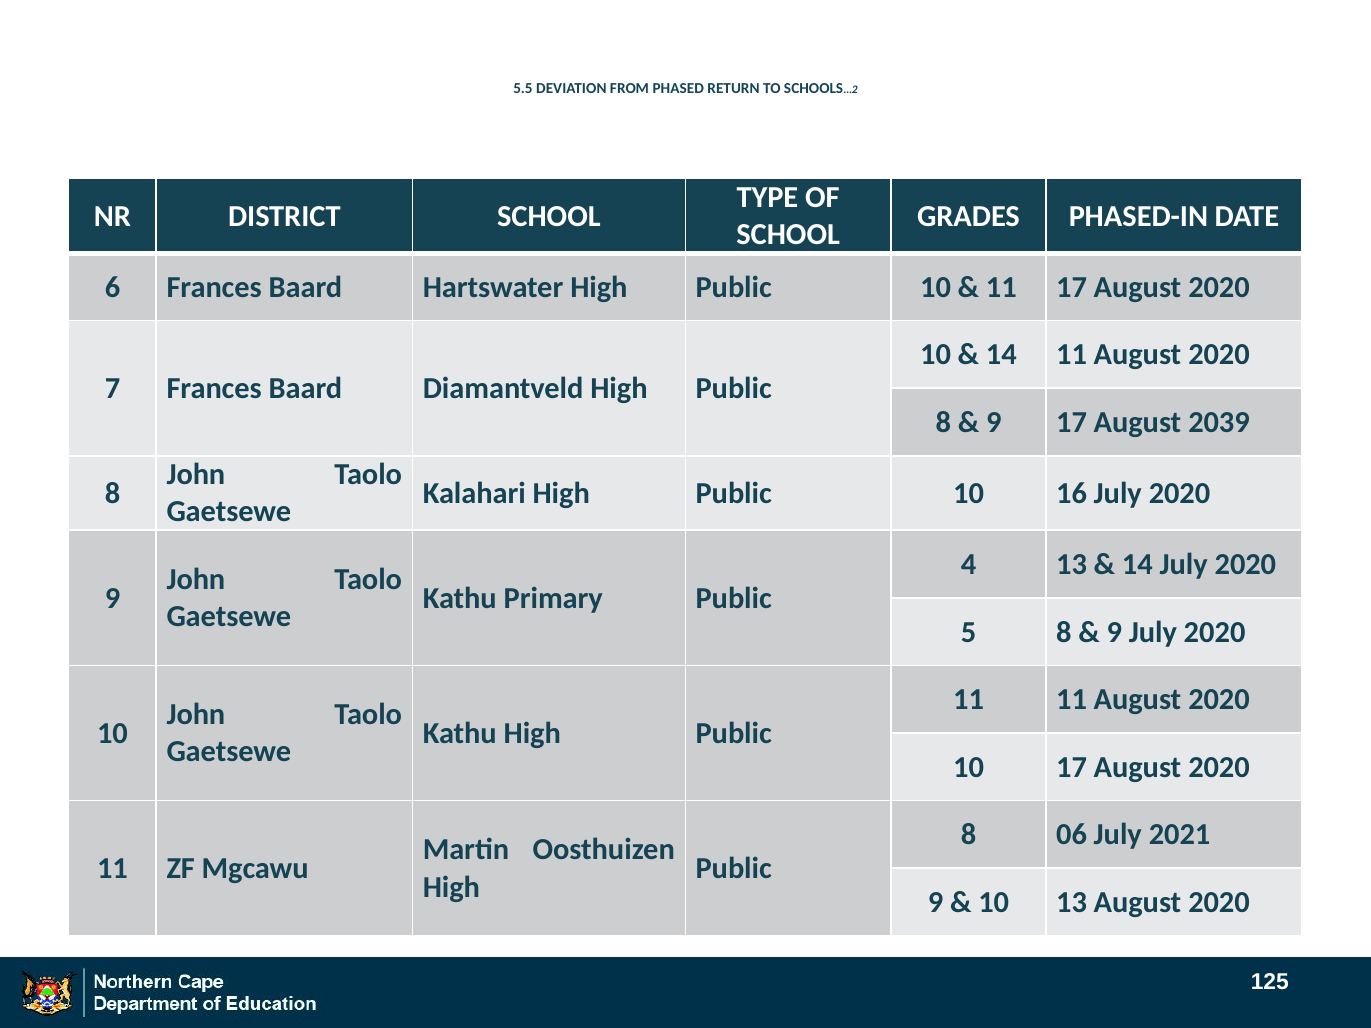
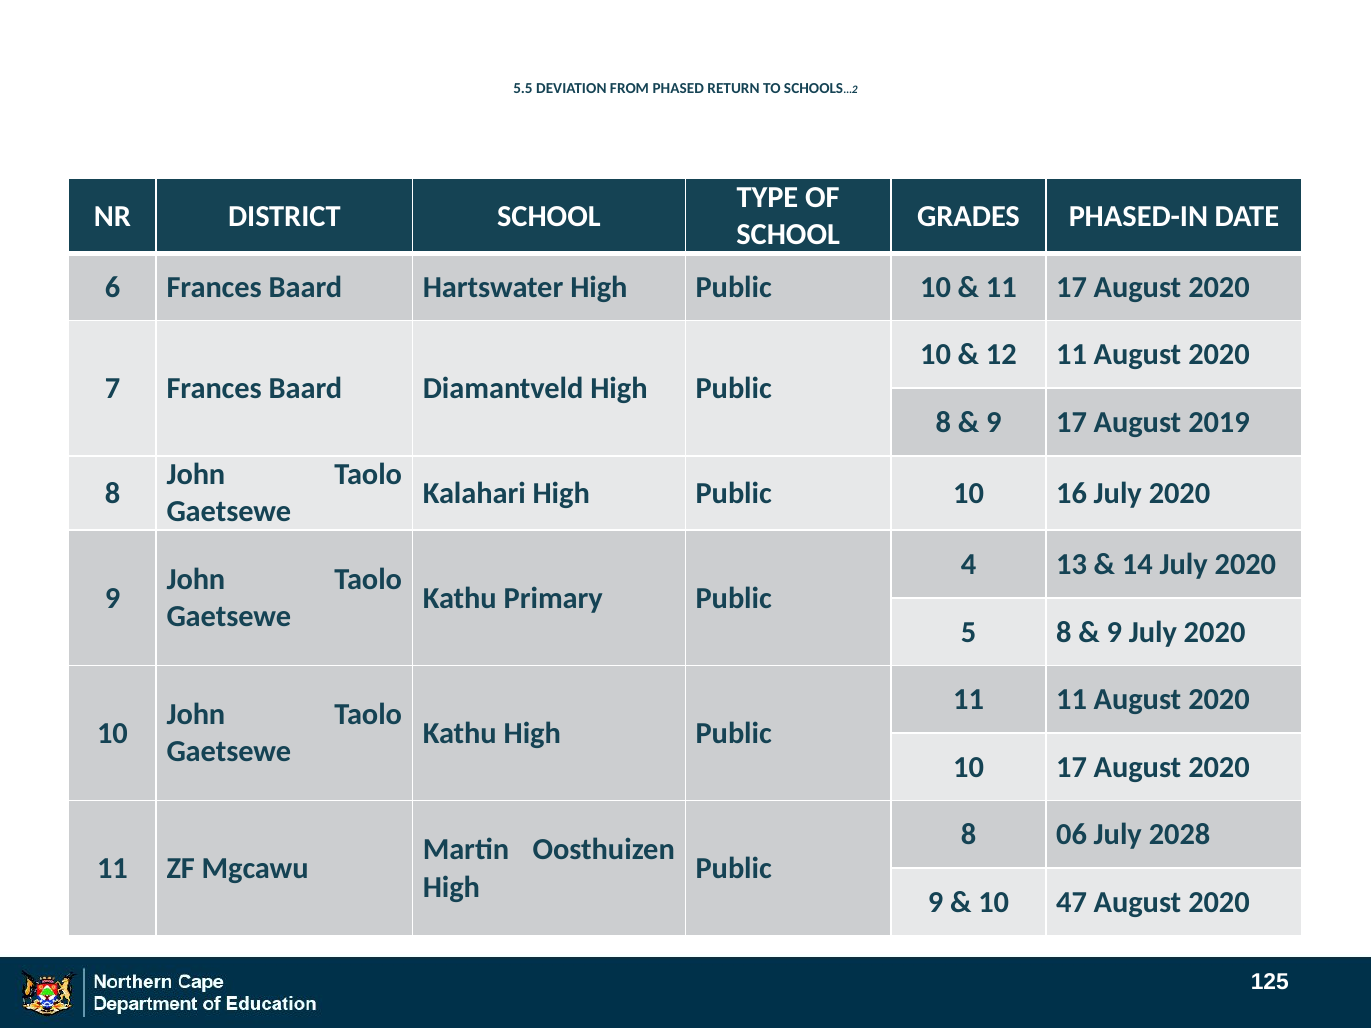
14: 14 -> 12 (1001, 355)
2039: 2039 -> 2019 (1219, 422)
2021: 2021 -> 2028 (1180, 835)
10 13: 13 -> 47 (1072, 902)
